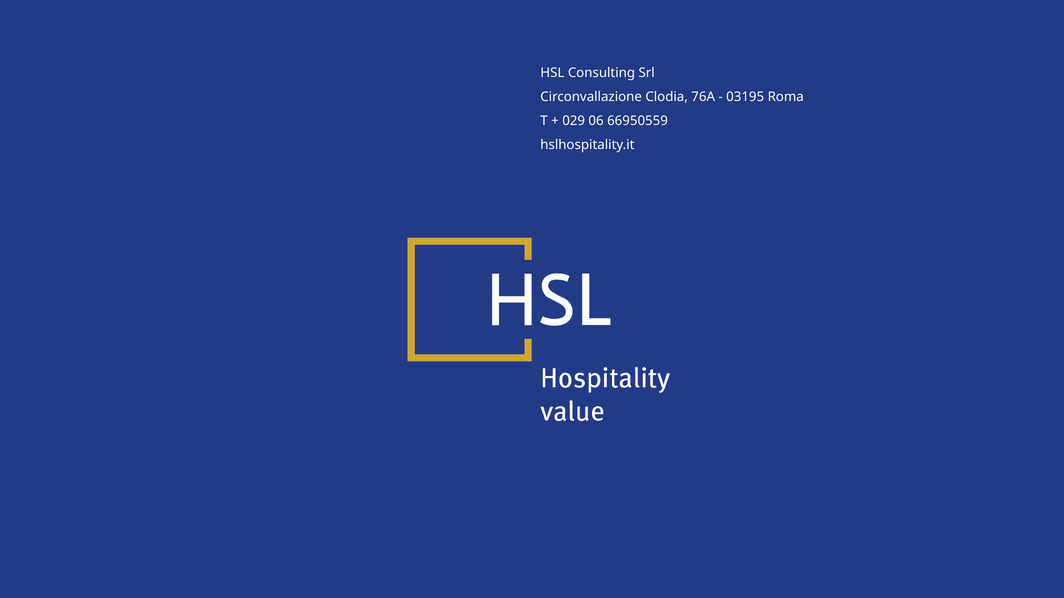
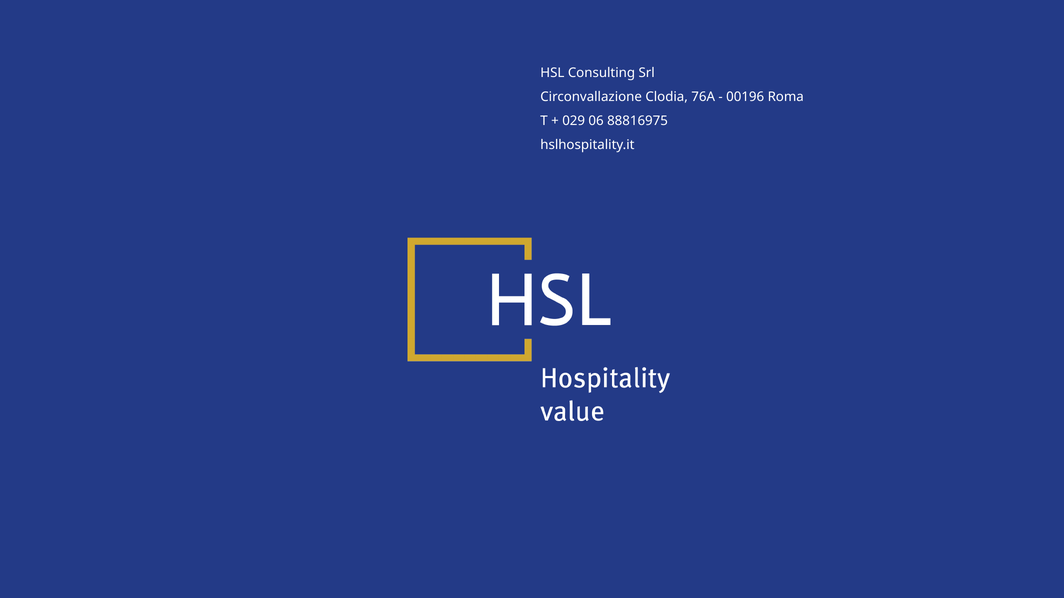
03195: 03195 -> 00196 (745, 97)
66950559: 66950559 -> 88816975 (638, 121)
